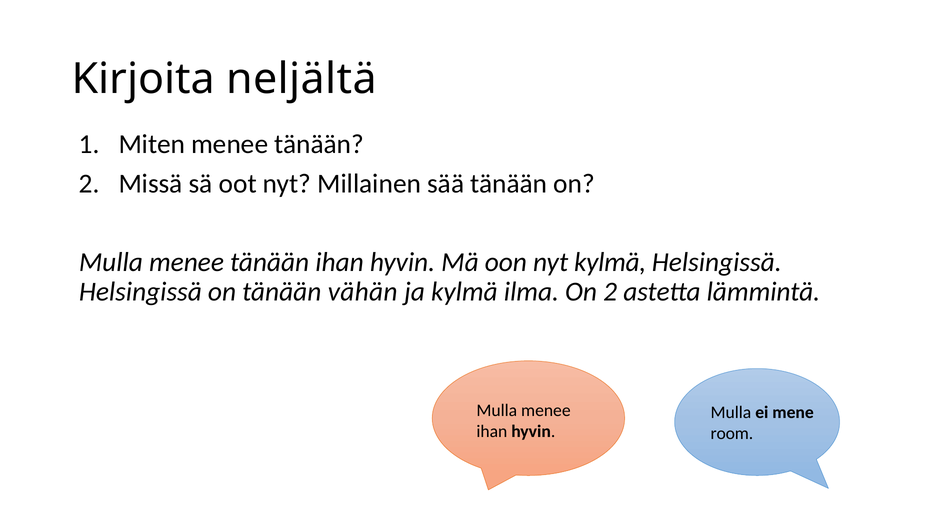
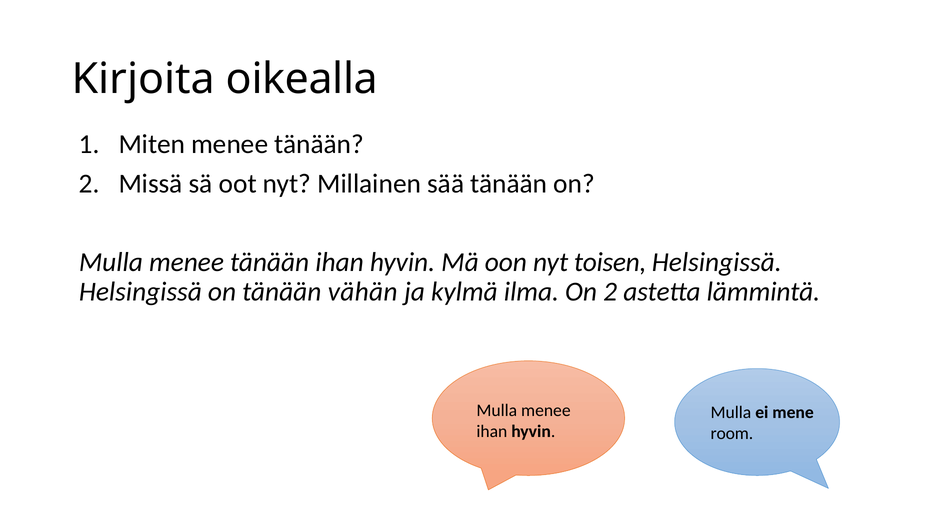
neljältä: neljältä -> oikealla (302, 79)
nyt kylmä: kylmä -> toisen (610, 262)
